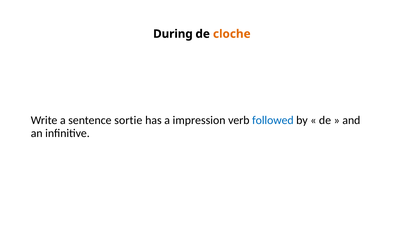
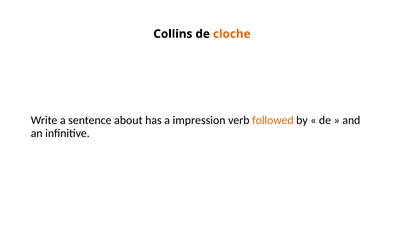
During: During -> Collins (173, 34)
sortie: sortie -> about (128, 121)
followed colour: blue -> orange (273, 121)
